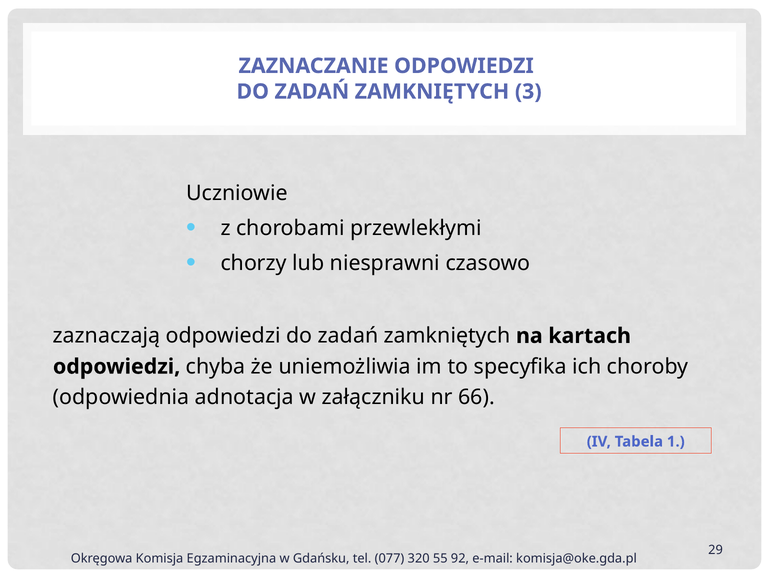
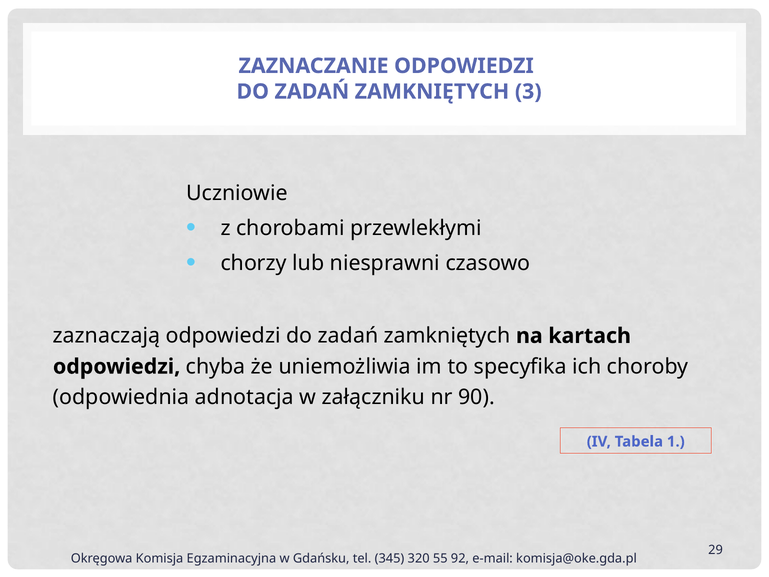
66: 66 -> 90 (477, 397)
077: 077 -> 345 (389, 559)
